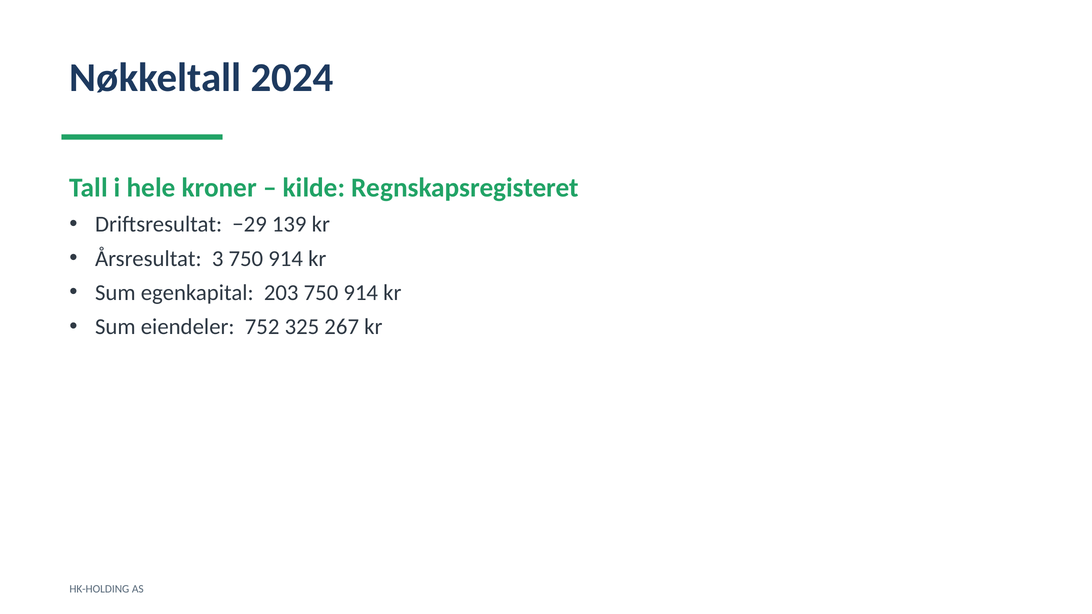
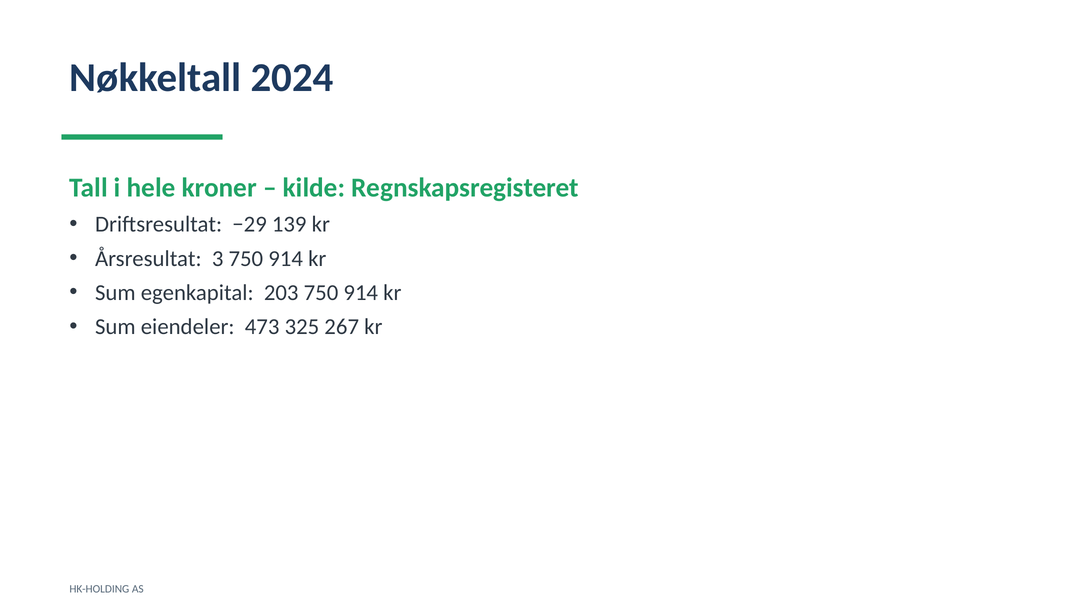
752: 752 -> 473 (262, 327)
